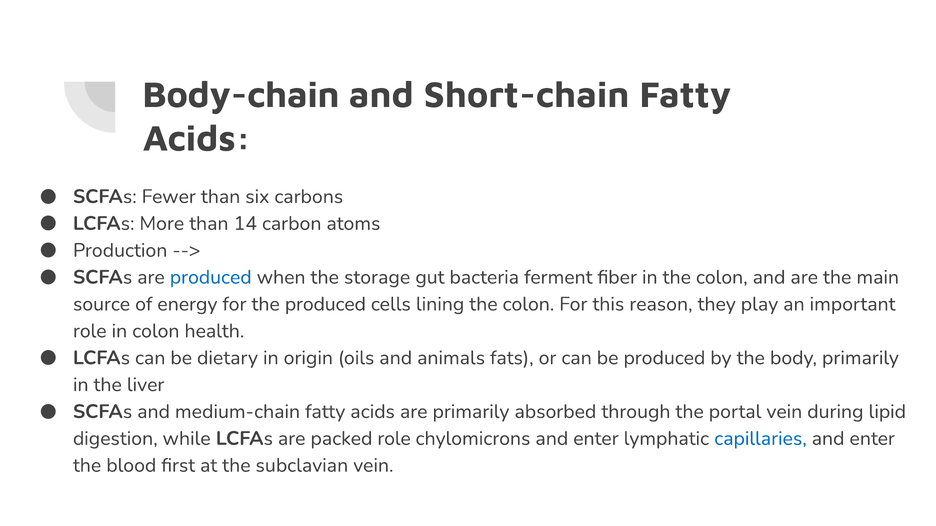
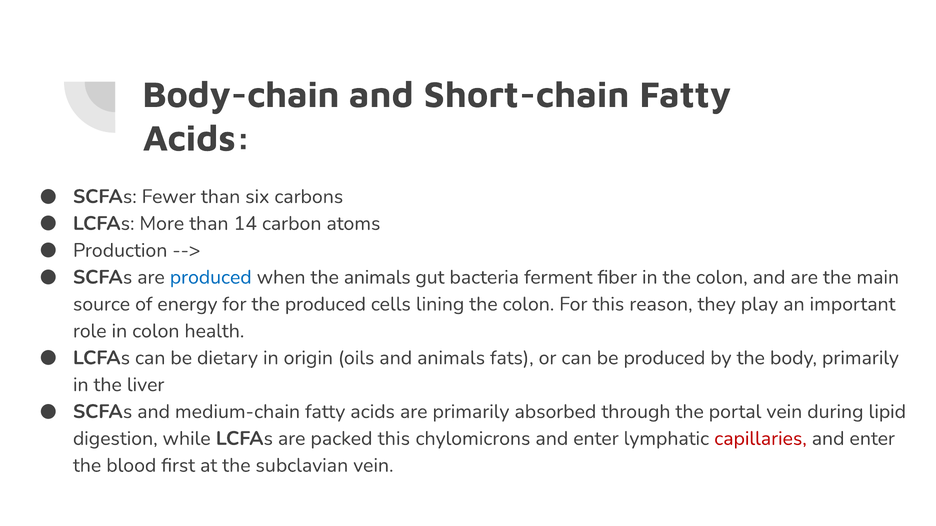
the storage: storage -> animals (377, 277)
packed role: role -> this (394, 439)
capillaries colour: blue -> red (760, 439)
